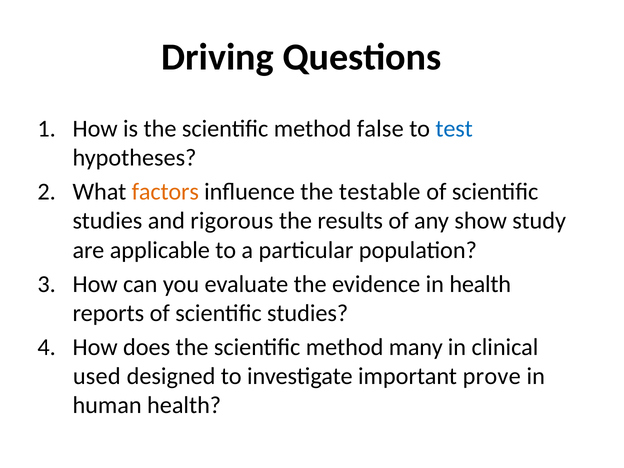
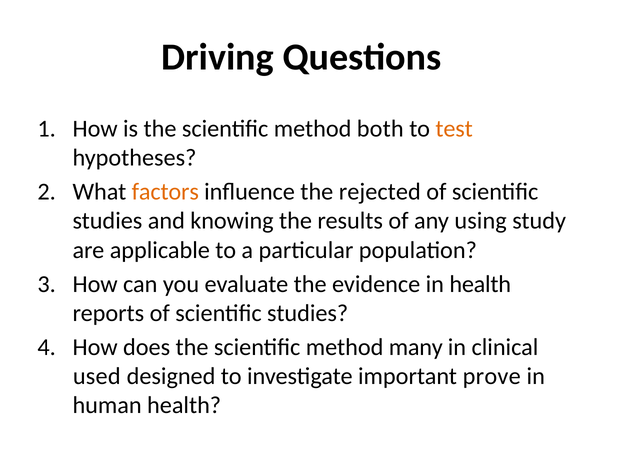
false: false -> both (380, 129)
test colour: blue -> orange (454, 129)
testable: testable -> rejected (380, 192)
rigorous: rigorous -> knowing (232, 221)
show: show -> using (481, 221)
